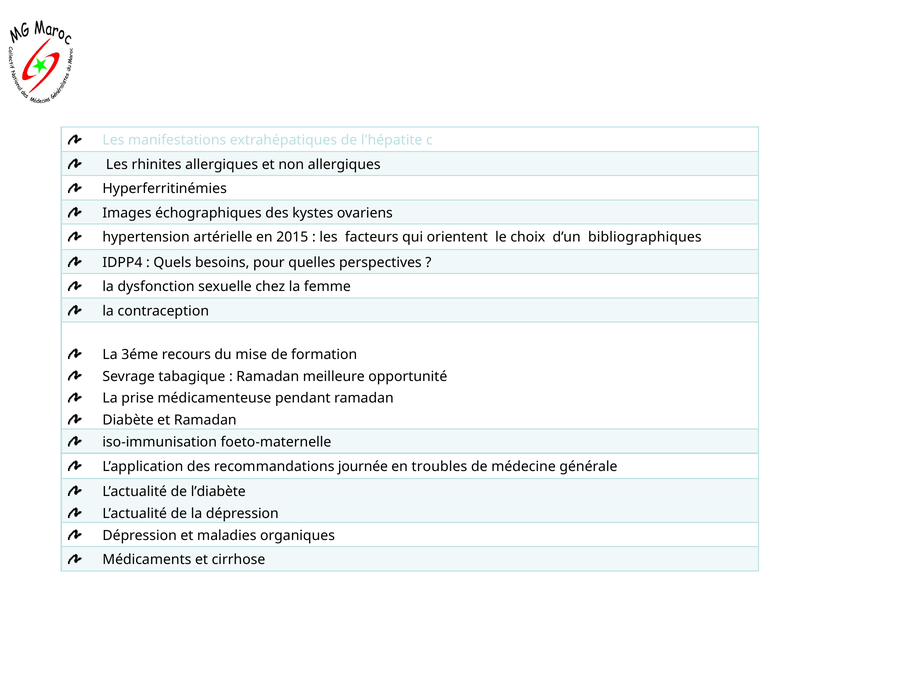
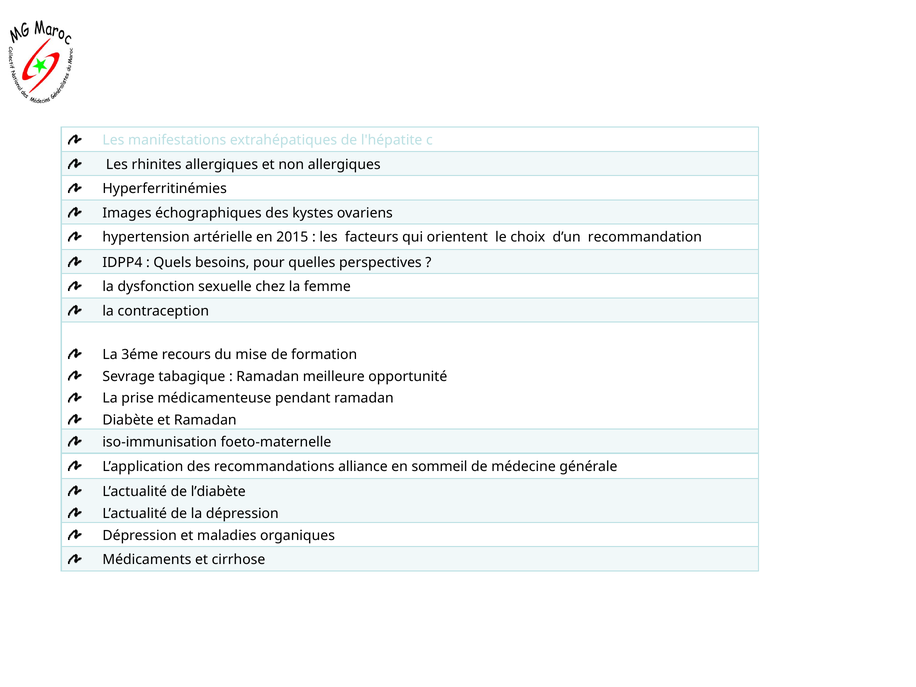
bibliographiques: bibliographiques -> recommandation (645, 237)
journée: journée -> alliance (363, 466)
troubles: troubles -> sommeil (440, 466)
